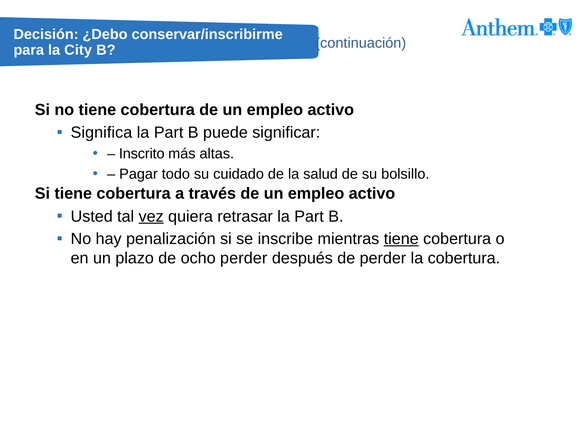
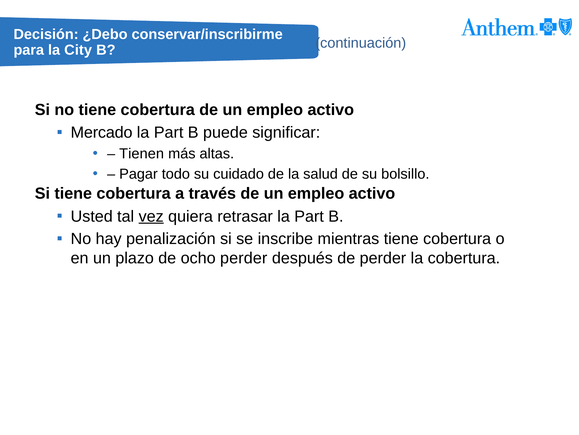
Significa: Significa -> Mercado (102, 132)
Inscrito: Inscrito -> Tienen (142, 153)
tiene underline: present -> none (401, 239)
